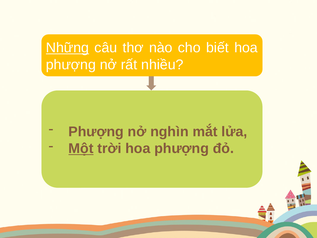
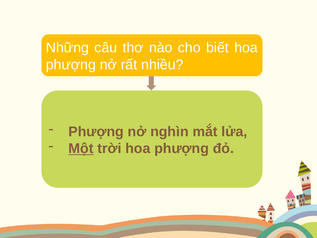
Những underline: present -> none (67, 48)
